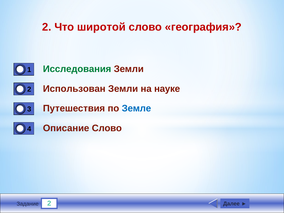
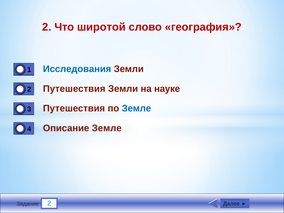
Исследования colour: green -> blue (77, 69)
Использован: Использован -> Путешествия (74, 89)
Описание Слово: Слово -> Земле (107, 128)
